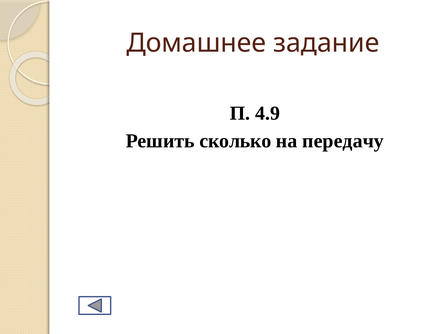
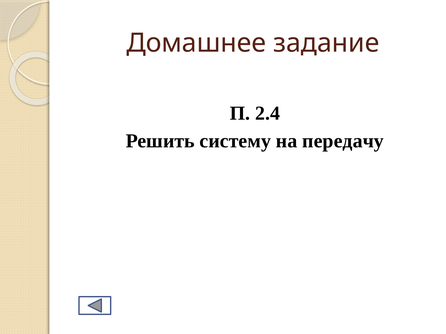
4.9: 4.9 -> 2.4 (268, 114)
сколько: сколько -> систему (235, 141)
